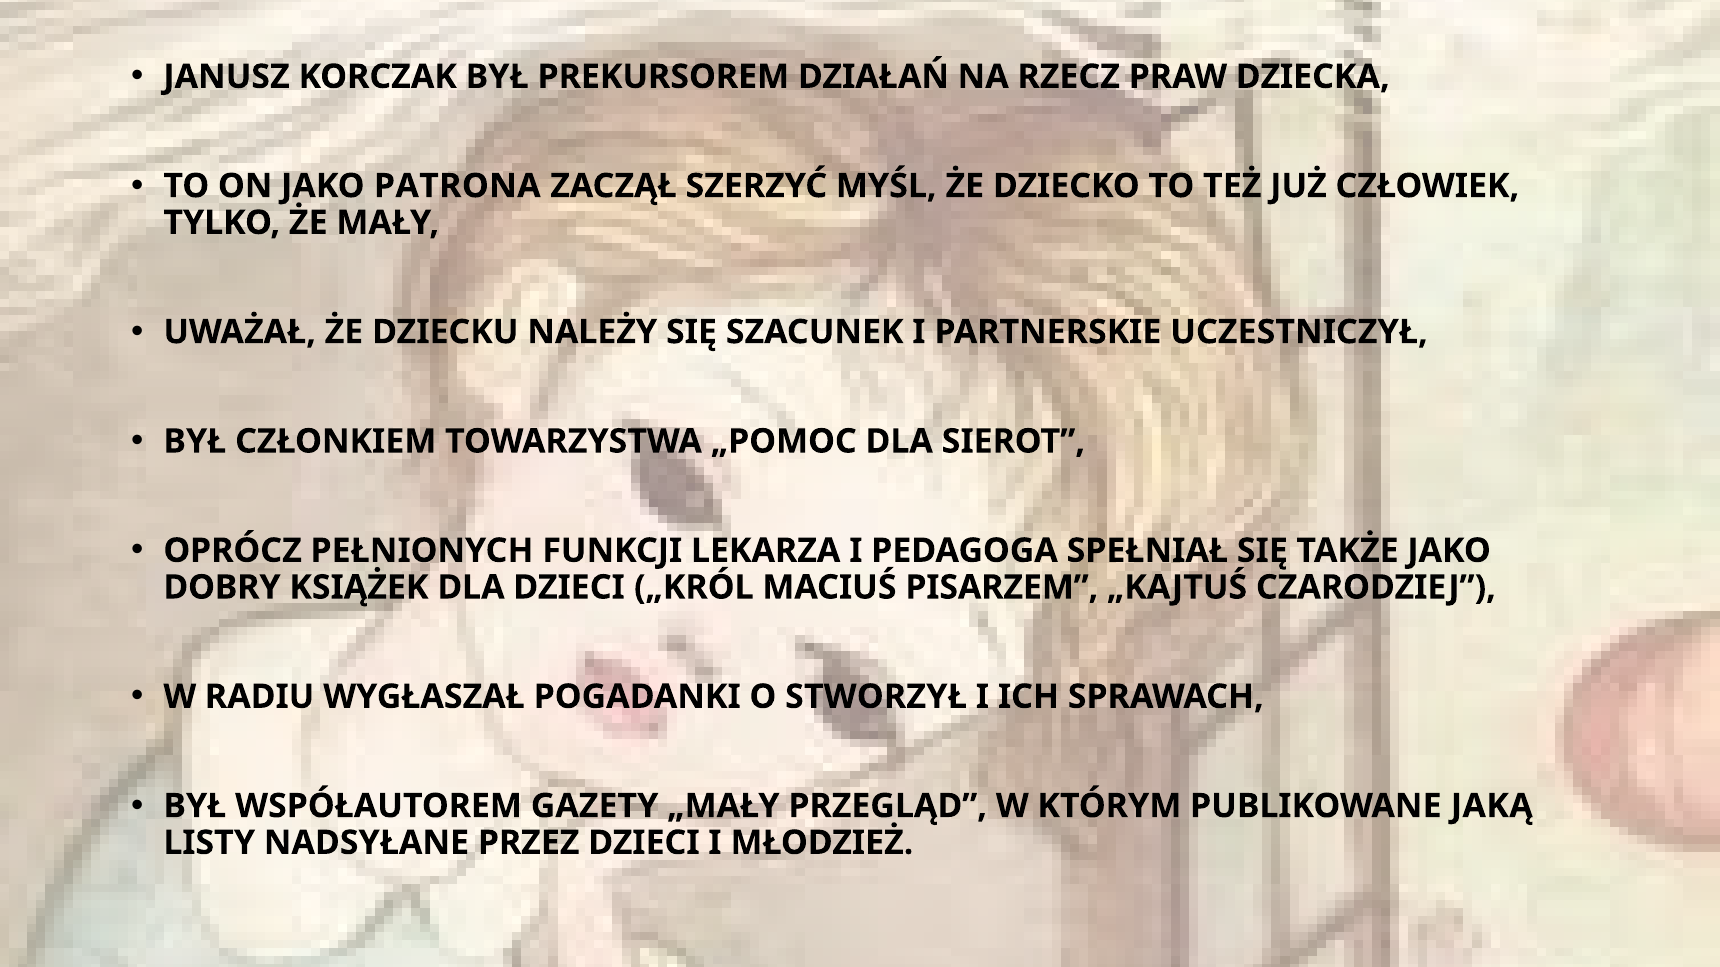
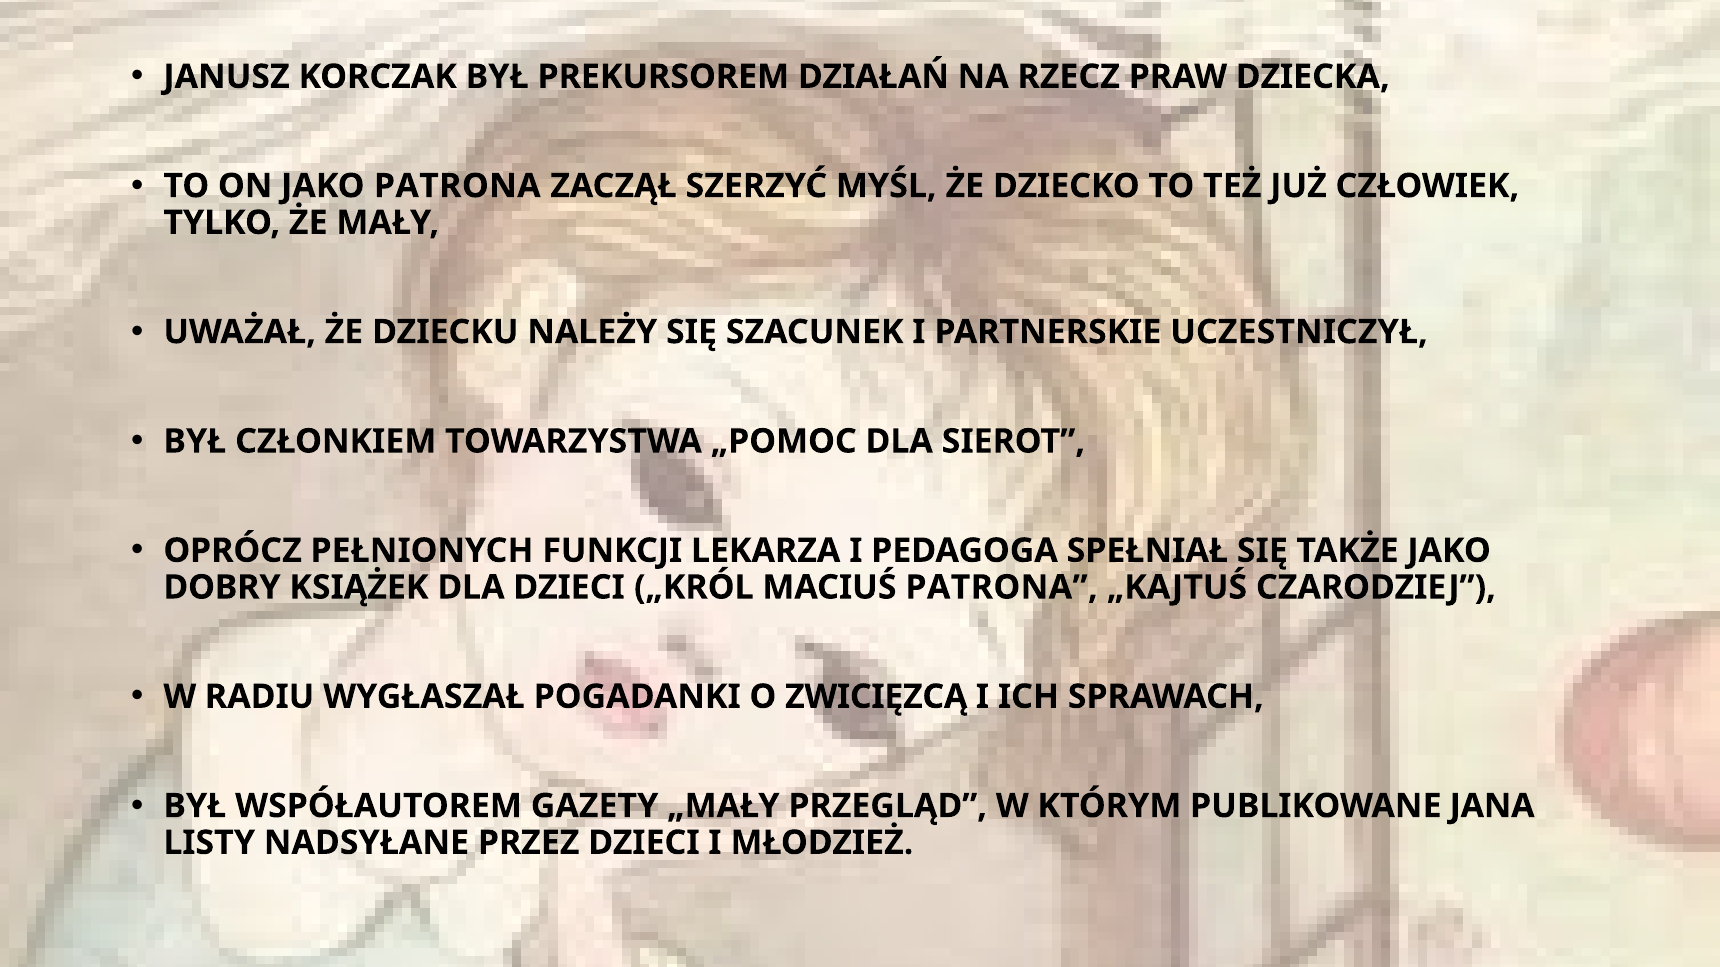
MACIUŚ PISARZEM: PISARZEM -> PATRONA (1002, 588)
STWORZYŁ: STWORZYŁ -> ZWICIĘZCĄ (876, 697)
JAKĄ: JAKĄ -> JANA (1492, 806)
